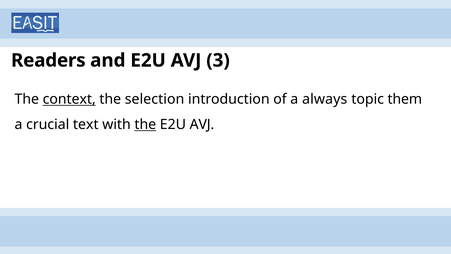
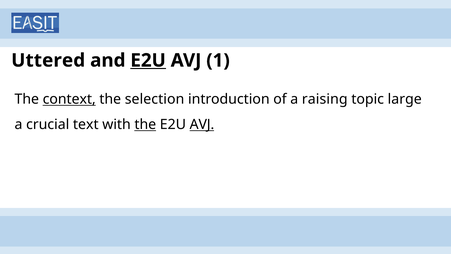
Readers: Readers -> Uttered (48, 60)
E2U underline: none -> present (148, 60)
3: 3 -> 1 (218, 60)
always: always -> raising (325, 99)
them: them -> large (405, 99)
AVJ underline: none -> present (202, 124)
